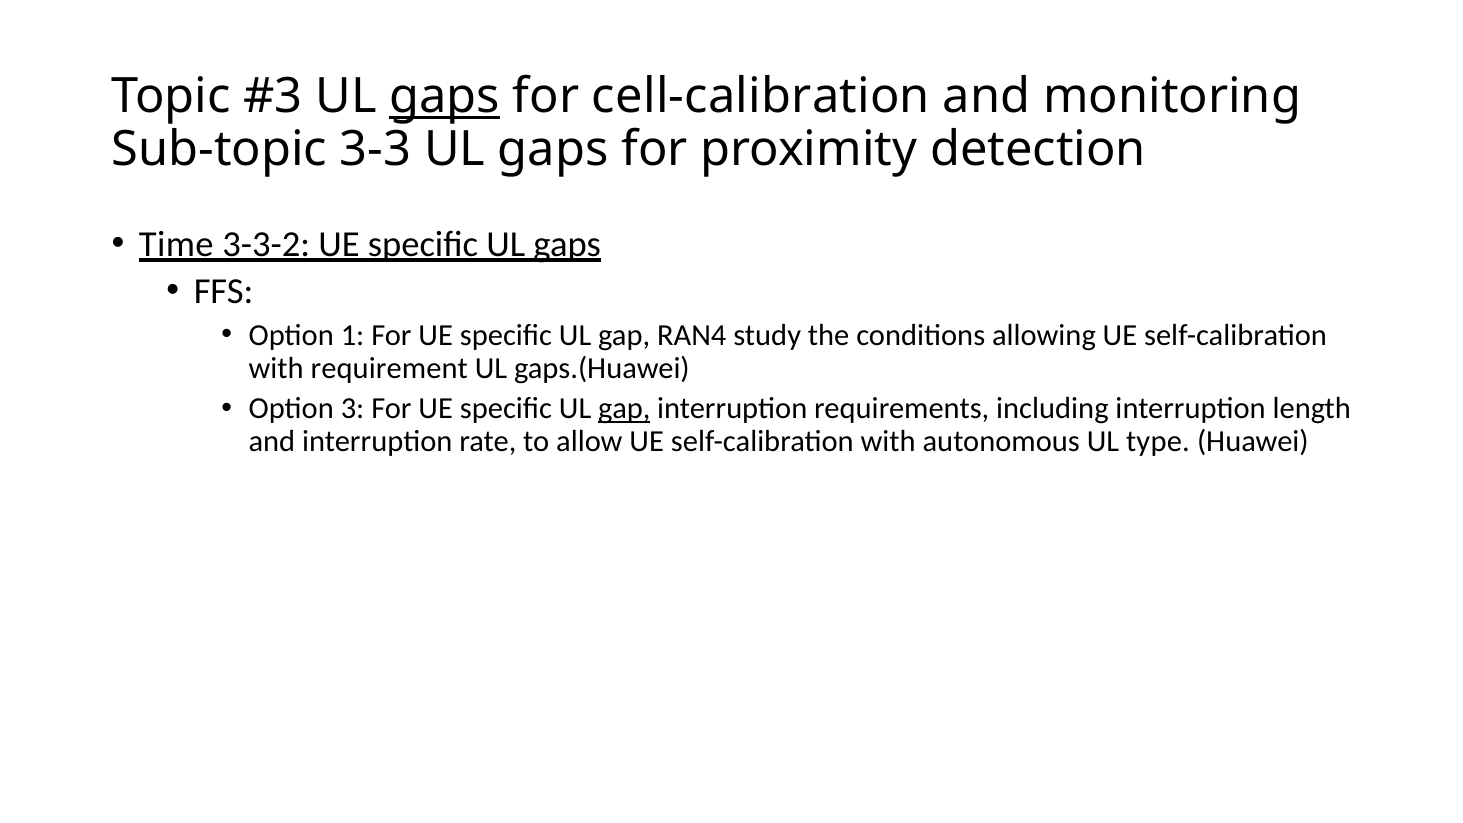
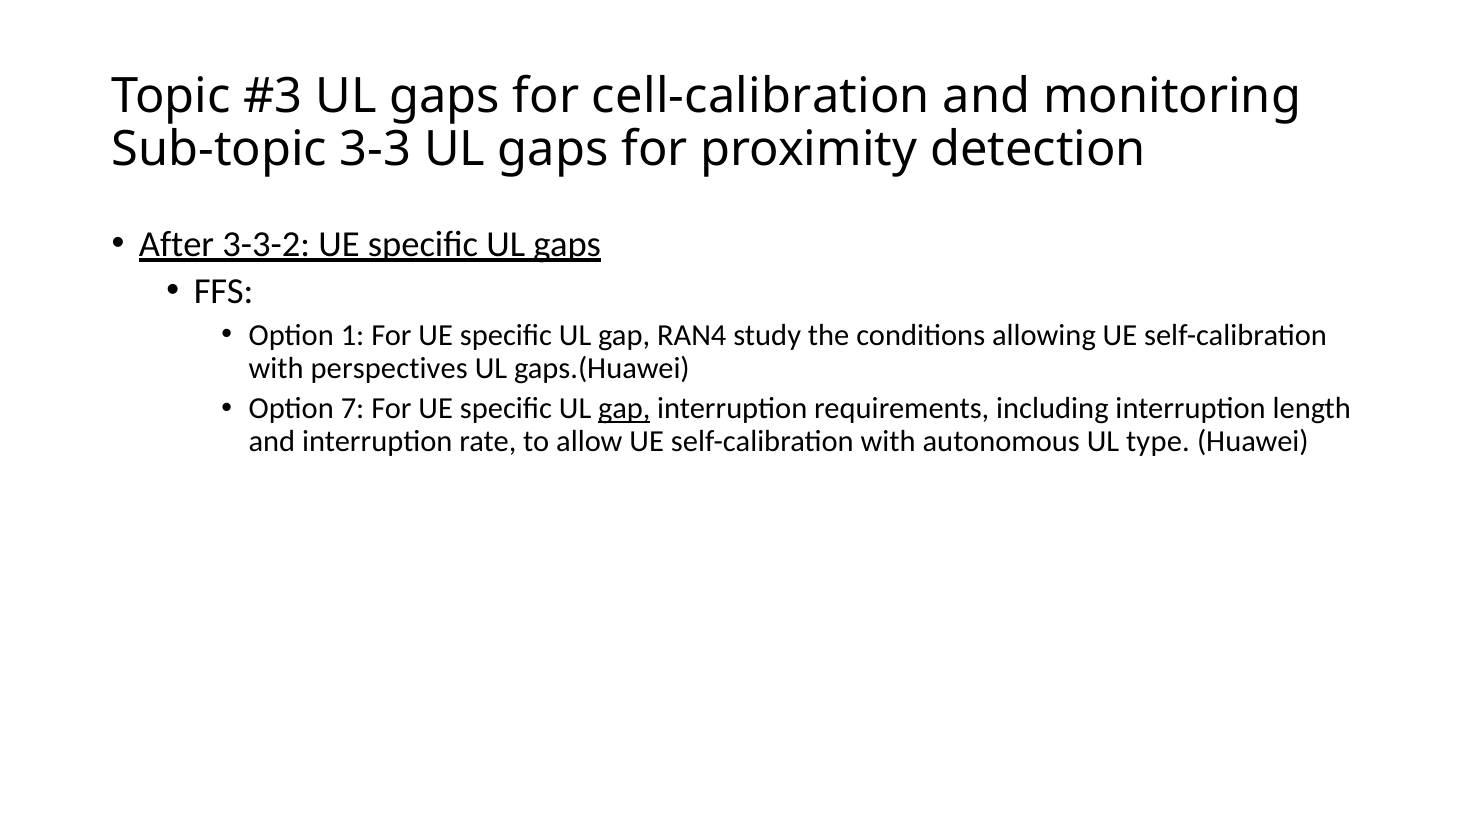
gaps underline: present -> none (445, 97)
Time: Time -> After (177, 244)
requirement: requirement -> perspectives (389, 368)
3: 3 -> 7 (353, 409)
